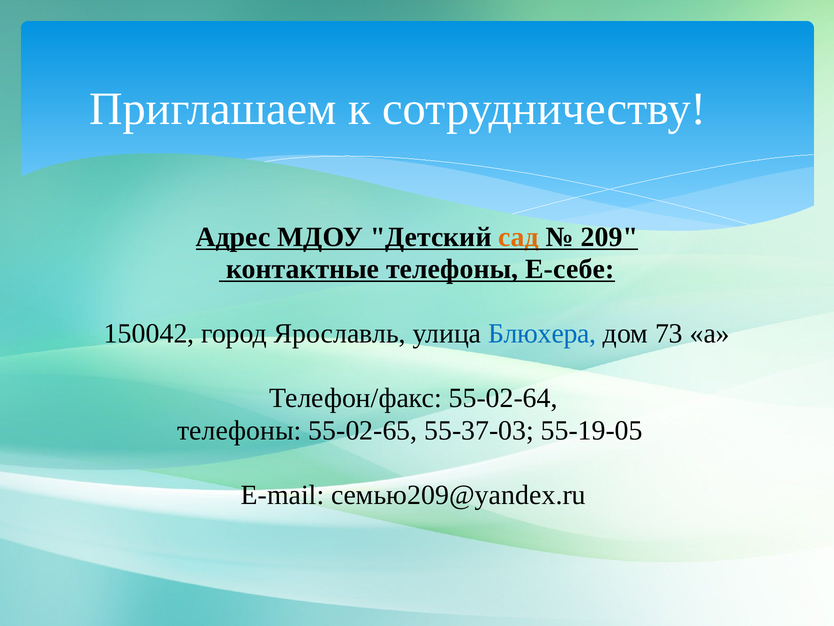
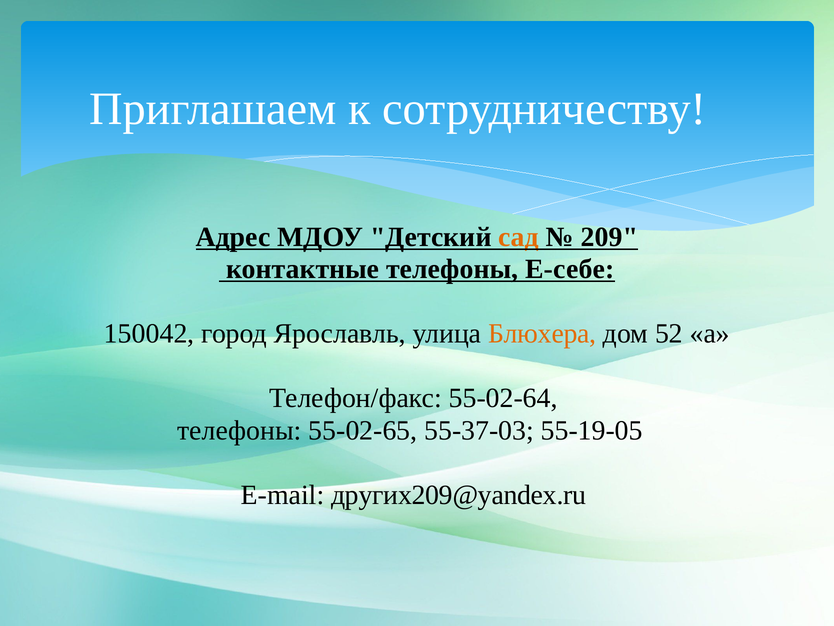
Блюхера colour: blue -> orange (542, 333)
73: 73 -> 52 (669, 333)
семью209@yandex.ru: семью209@yandex.ru -> других209@yandex.ru (459, 495)
